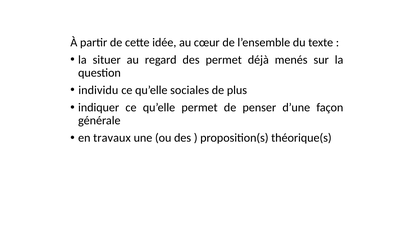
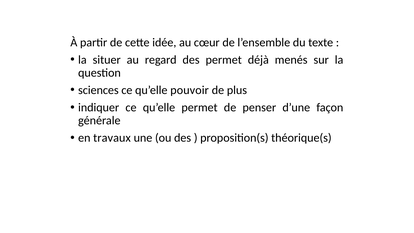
individu: individu -> sciences (98, 90)
sociales: sociales -> pouvoir (190, 90)
